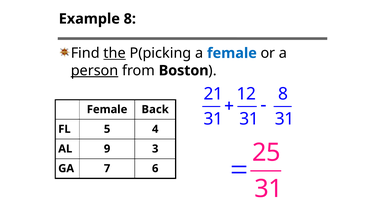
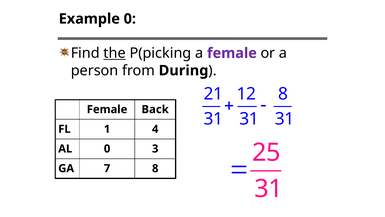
Example 8: 8 -> 0 (130, 19)
female colour: blue -> purple (232, 53)
person underline: present -> none (95, 70)
Boston: Boston -> During (184, 70)
5: 5 -> 1 (107, 129)
AL 9: 9 -> 0 (107, 148)
7 6: 6 -> 8 (155, 168)
